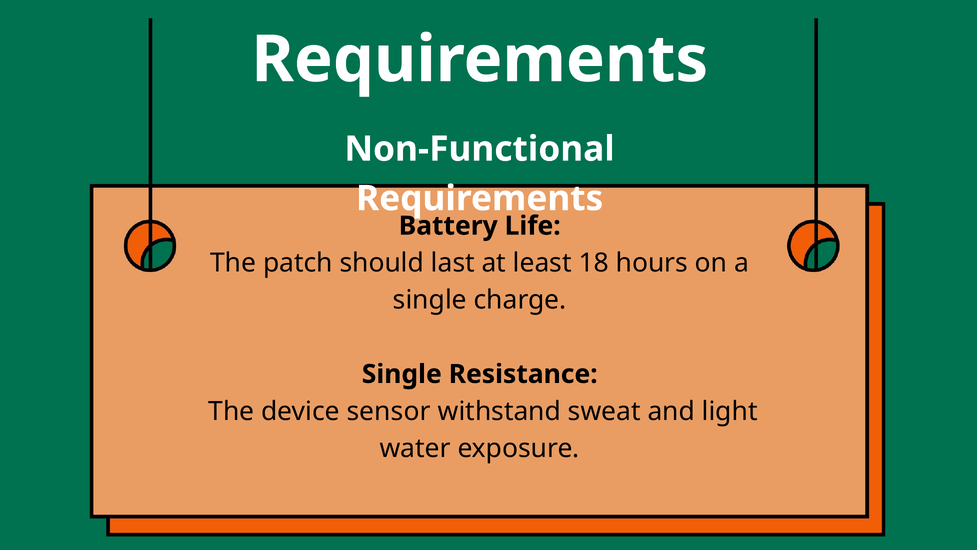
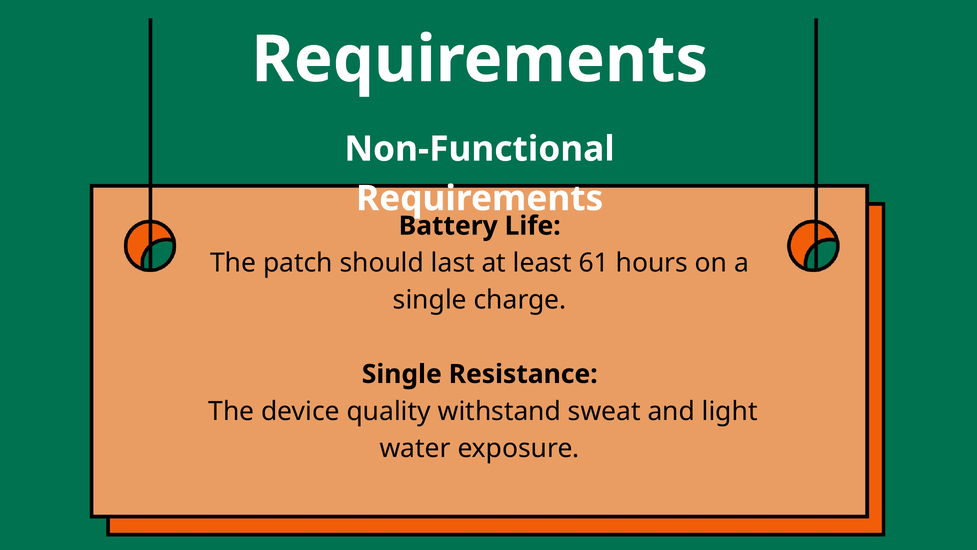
18: 18 -> 61 (594, 263)
sensor: sensor -> quality (389, 411)
